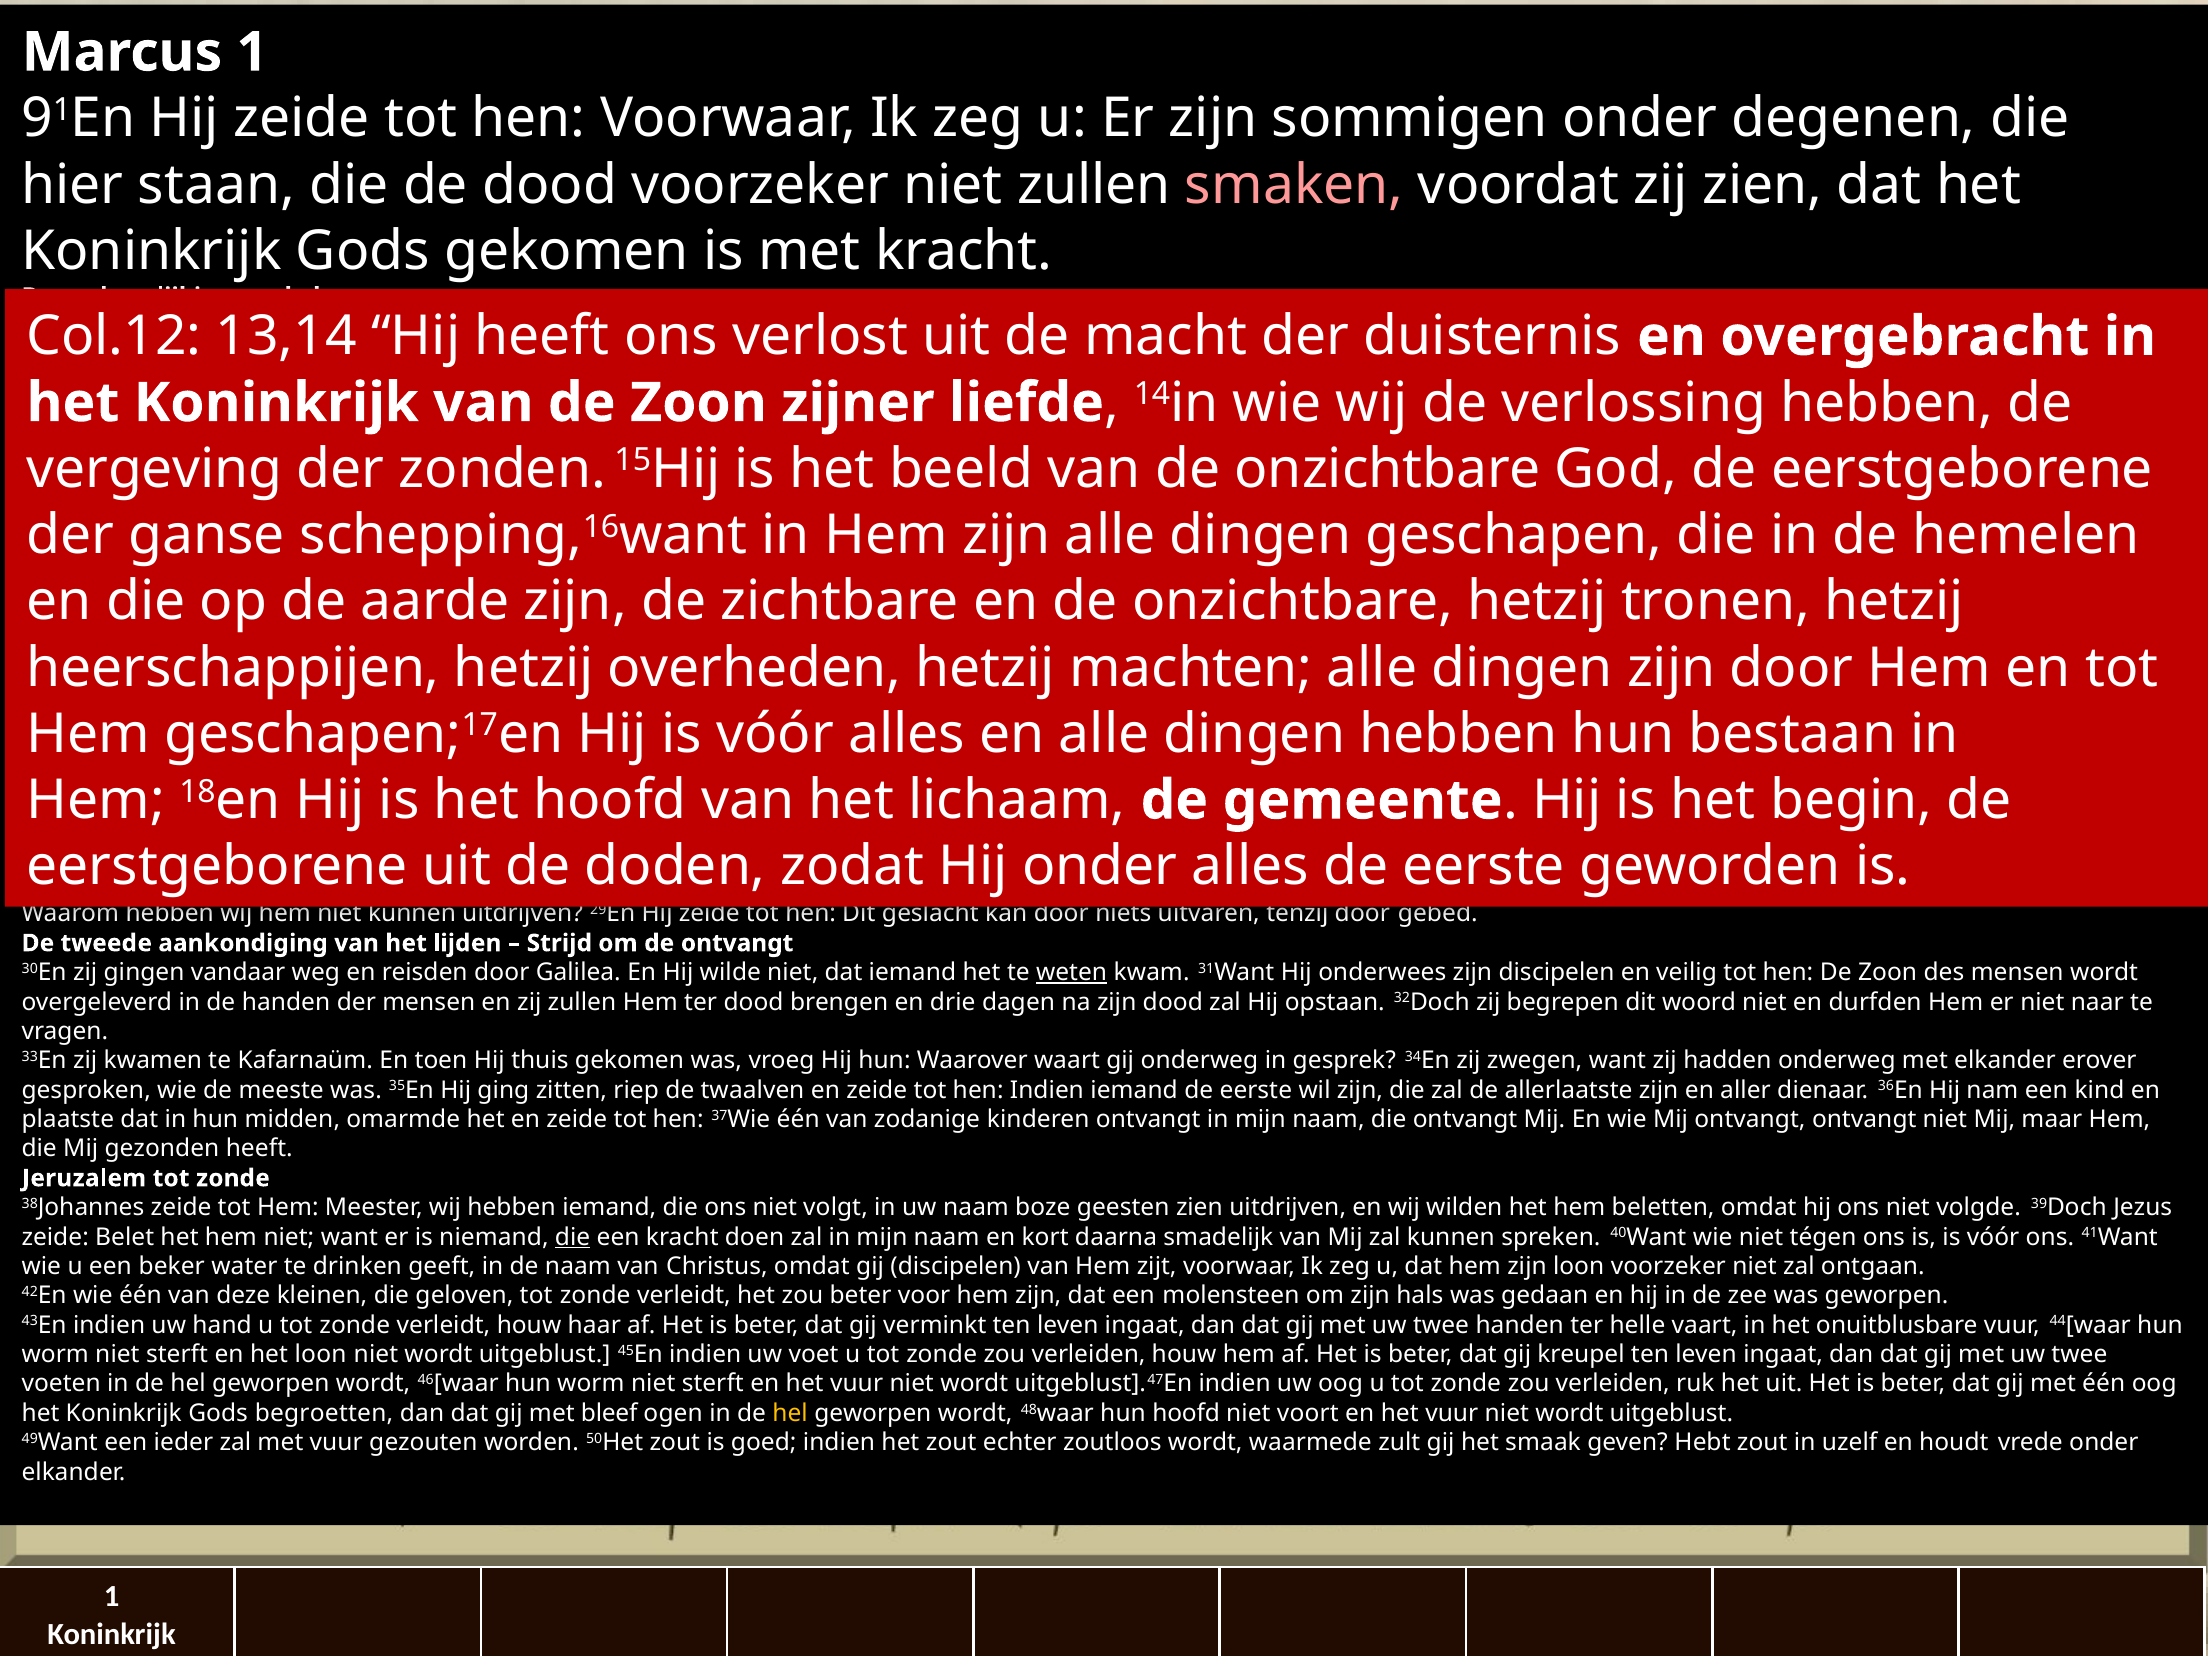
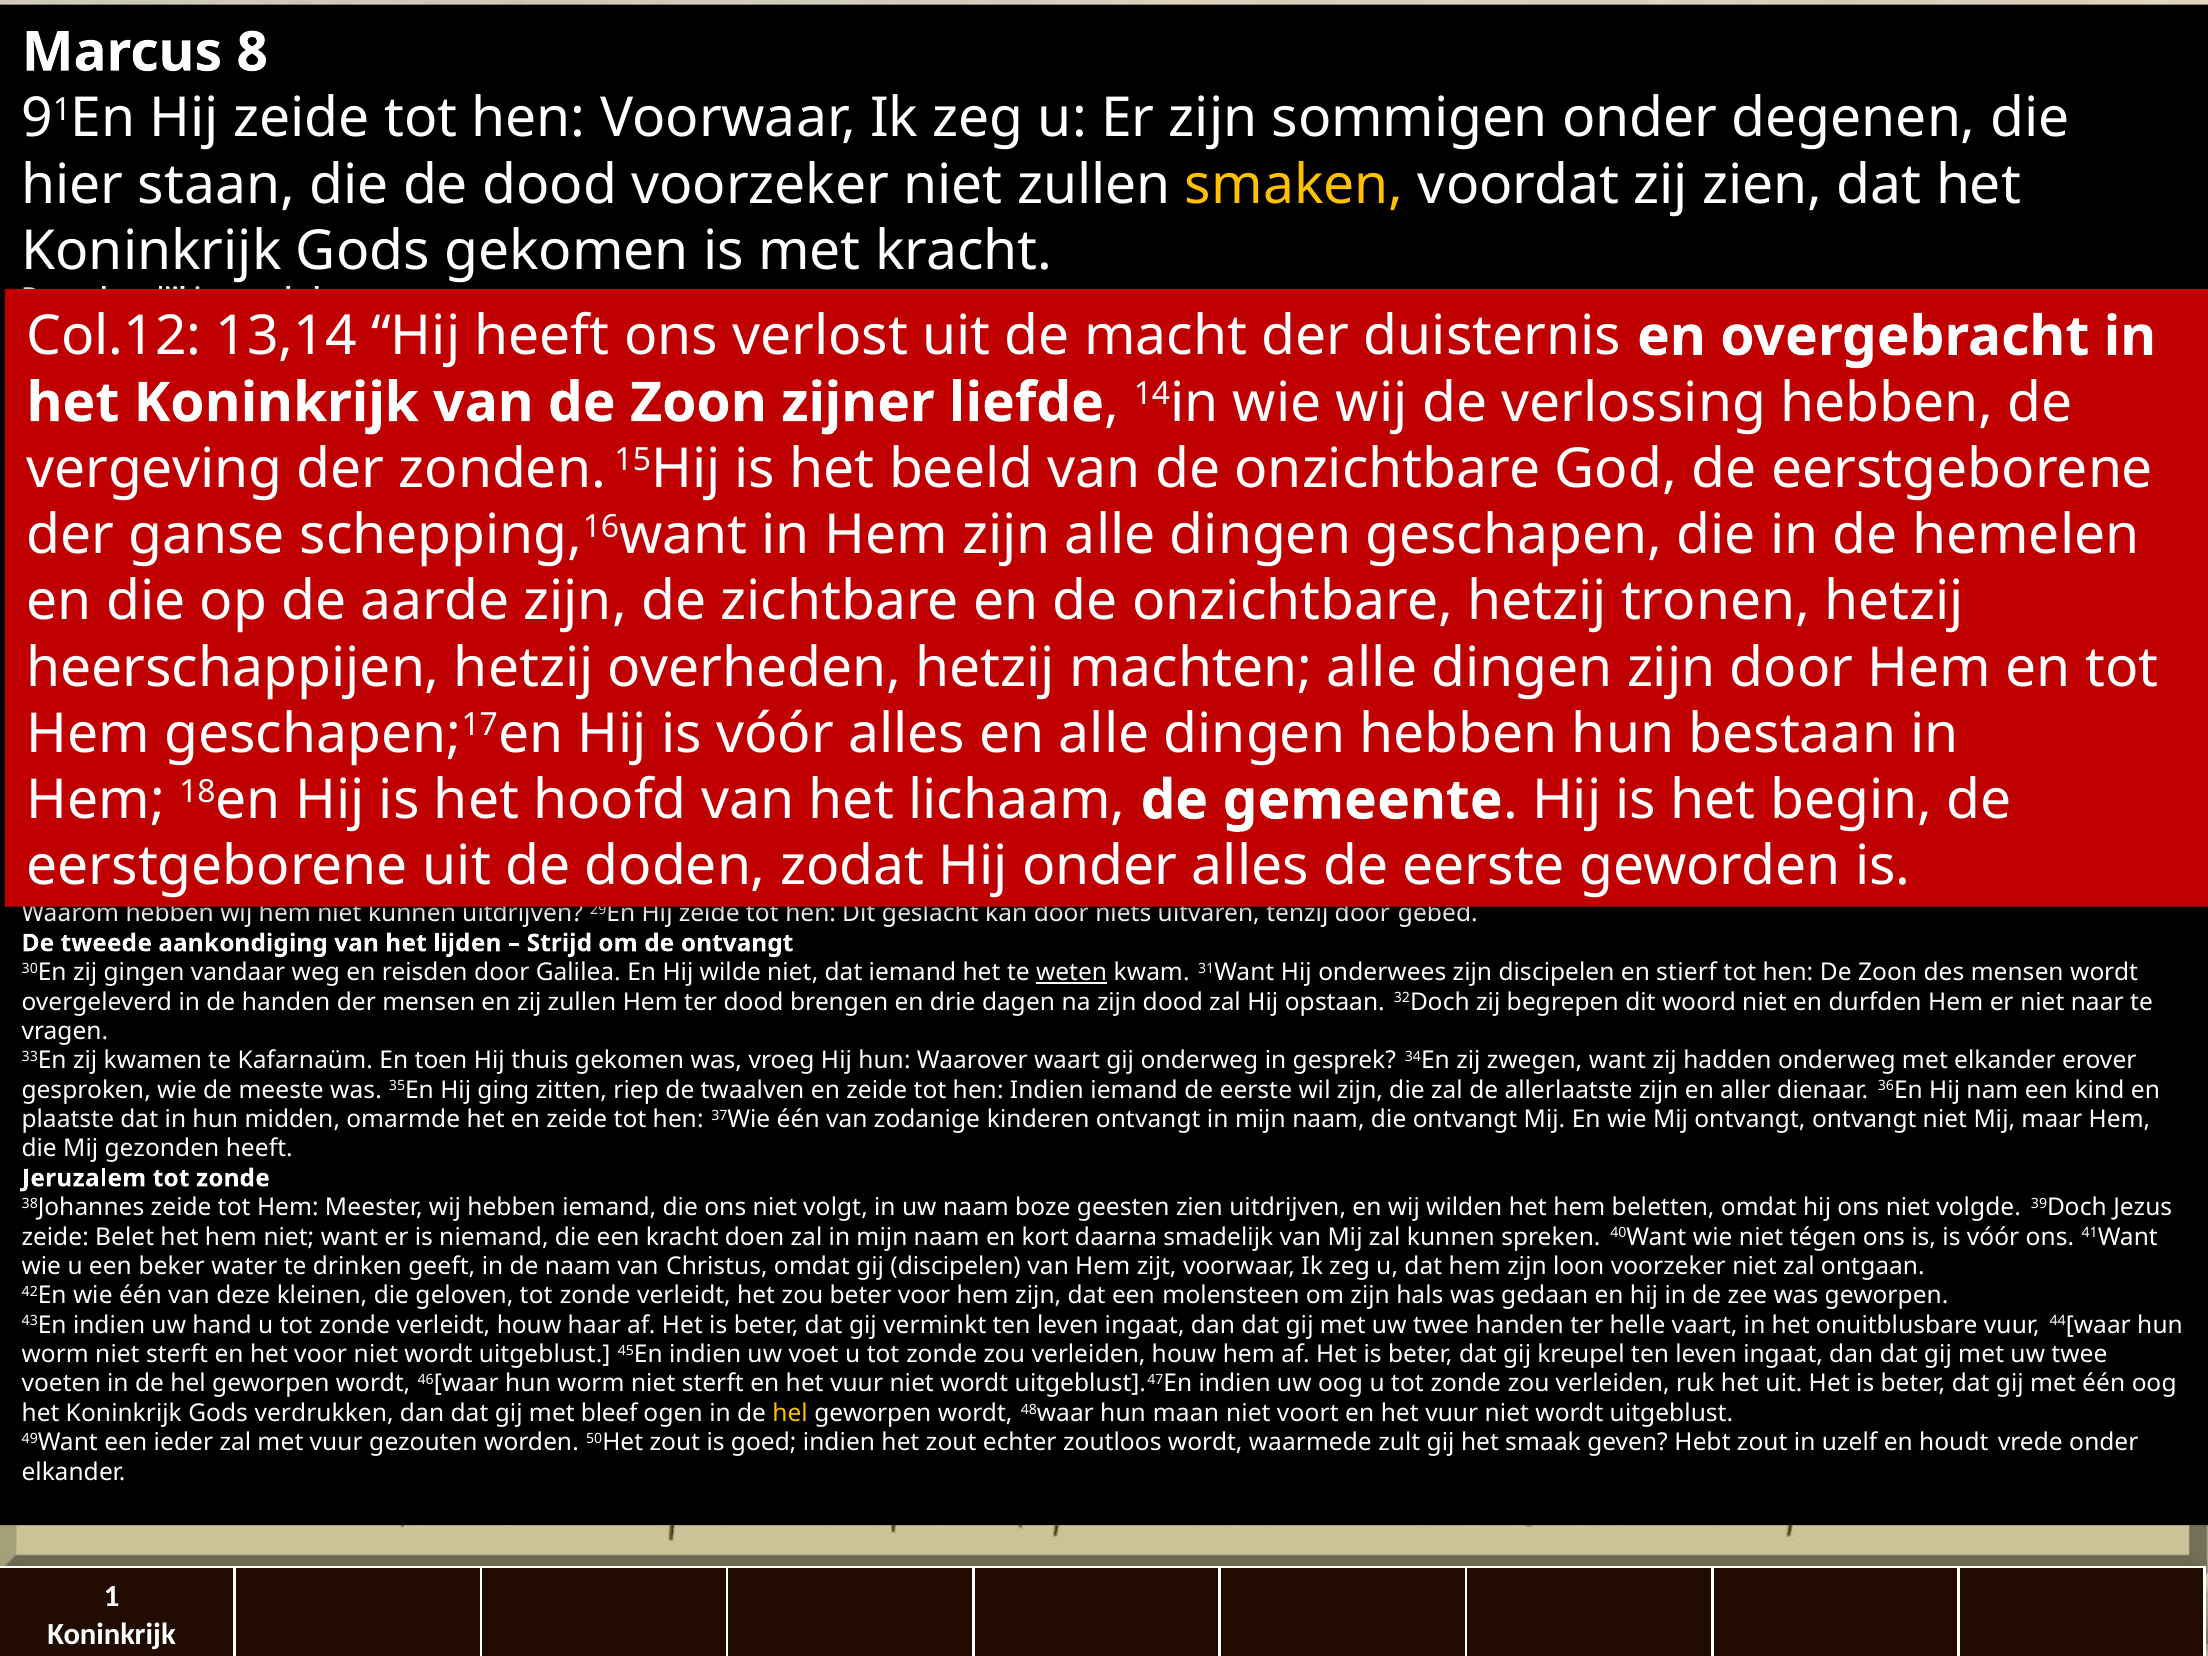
Marcus 1: 1 -> 8 (252, 52)
smaken colour: pink -> yellow (1294, 185)
veilig: veilig -> stierf (1686, 973)
die underline: present -> none (573, 1237)
het loon: loon -> voor (321, 1355)
Gods begroetten: begroetten -> verdrukken (324, 1413)
hun hoofd: hoofd -> maan (1186, 1413)
